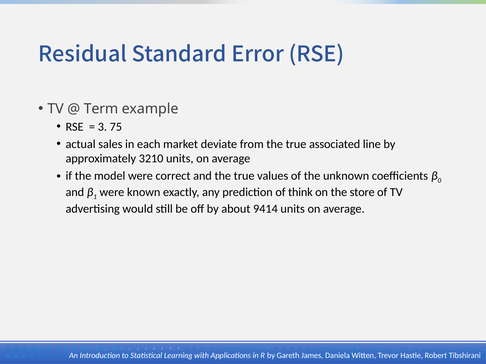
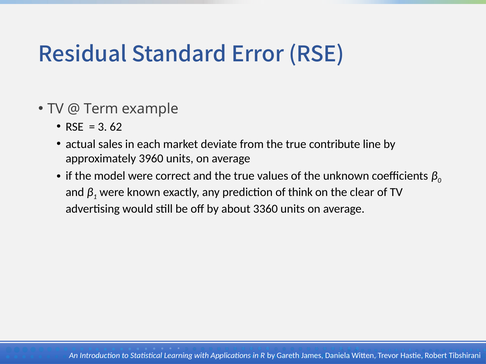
75: 75 -> 62 (116, 127)
associated: associated -> contribute (335, 144)
3210: 3210 -> 3960 (151, 159)
store: store -> clear (362, 193)
9414: 9414 -> 3360 (265, 209)
